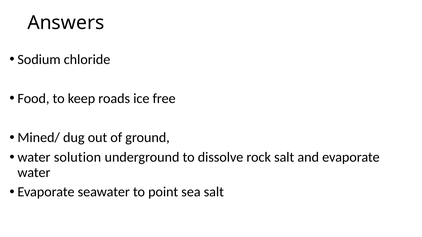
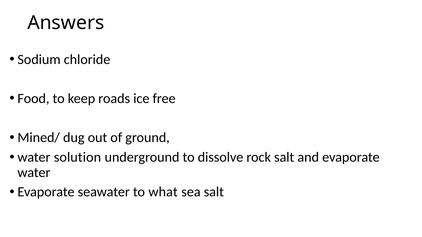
point: point -> what (163, 192)
